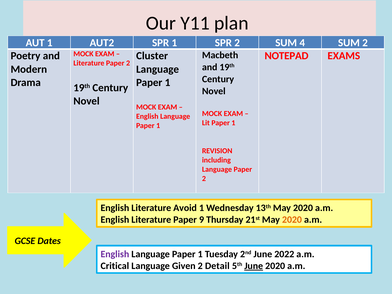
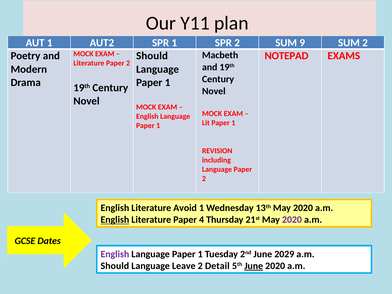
4: 4 -> 9 (302, 43)
Cluster: Cluster -> Should (152, 56)
English underline: none -> present (115, 220)
9: 9 -> 4 (202, 220)
2020 colour: orange -> purple (292, 220)
2022: 2022 -> 2029 (284, 254)
Critical: Critical -> Should (115, 266)
Given: Given -> Leave (184, 266)
